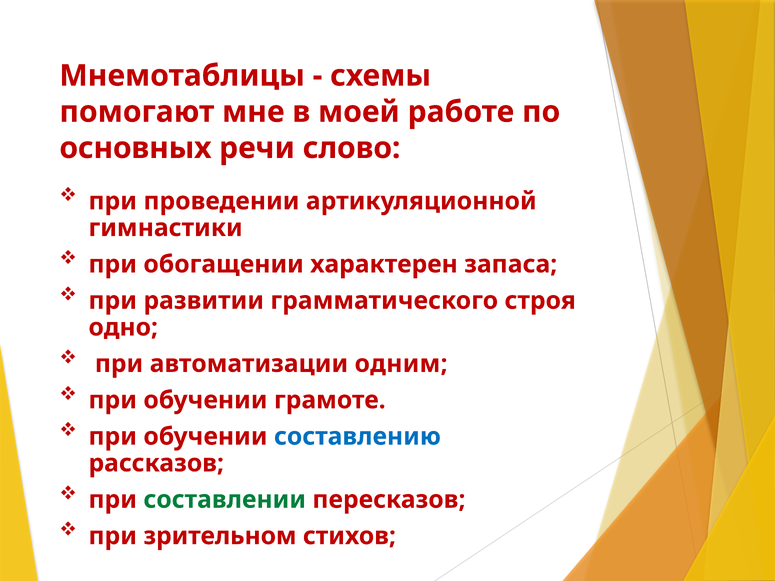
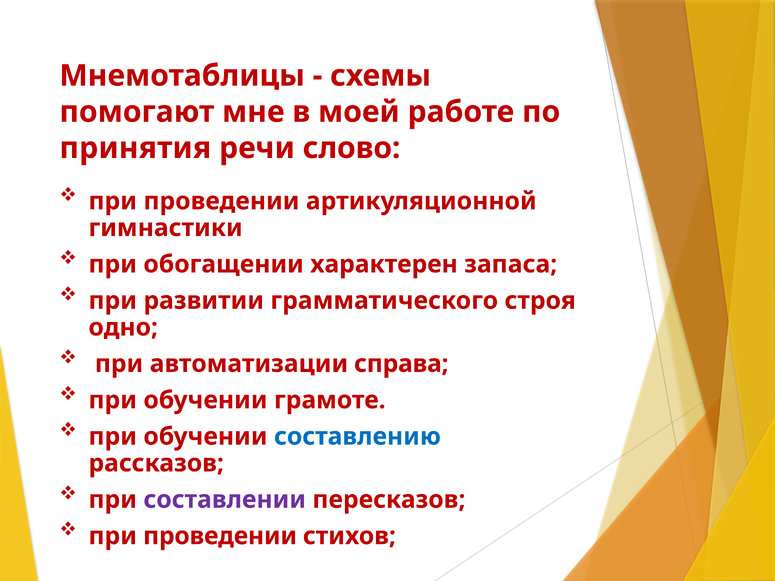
основных: основных -> принятия (135, 148)
одним: одним -> справа (401, 364)
составлении colour: green -> purple (225, 500)
зрительном: зрительном -> проведении (220, 536)
